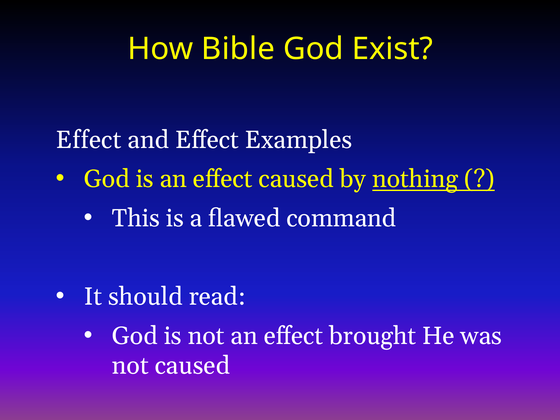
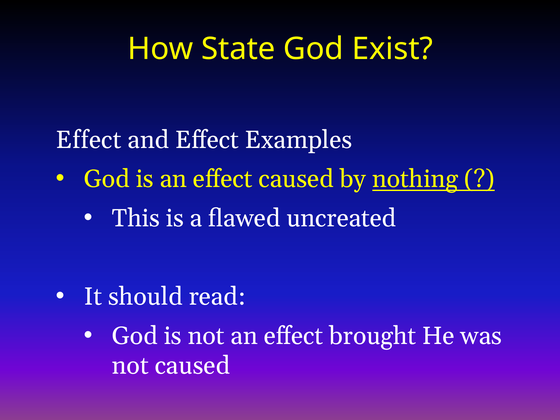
Bible: Bible -> State (238, 49)
command: command -> uncreated (341, 218)
